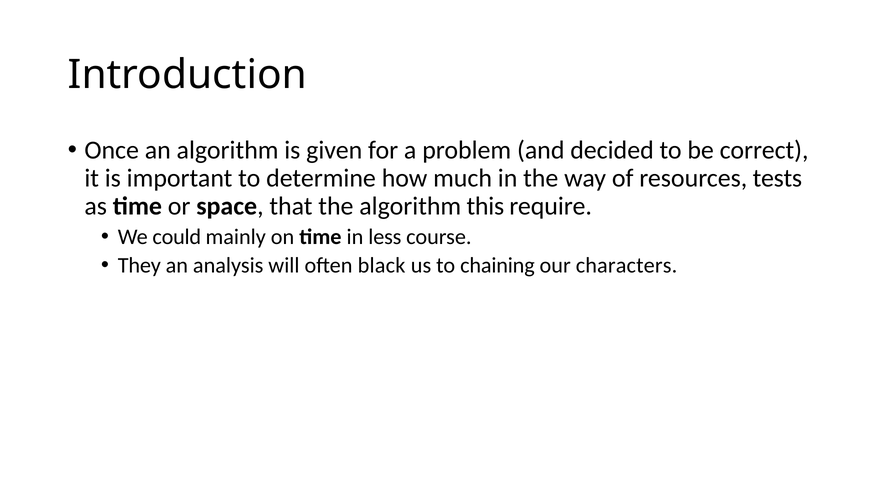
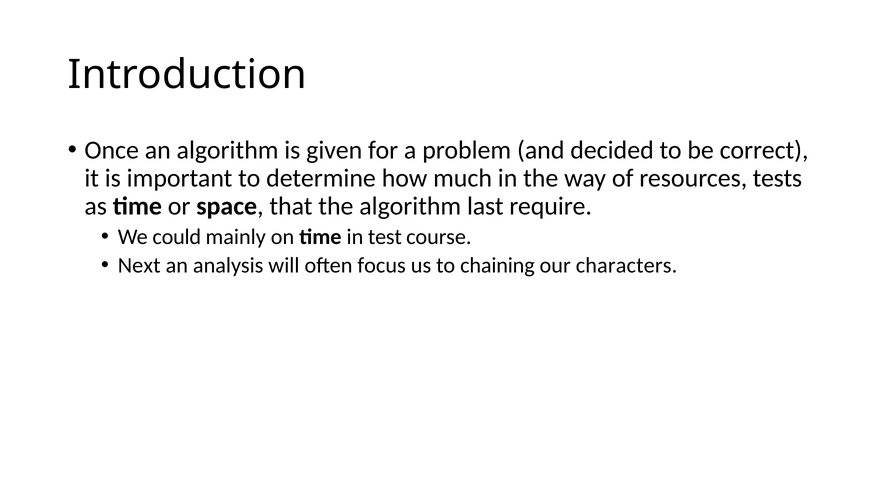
this: this -> last (485, 206)
less: less -> test (385, 237)
They: They -> Next (139, 266)
black: black -> focus (382, 266)
